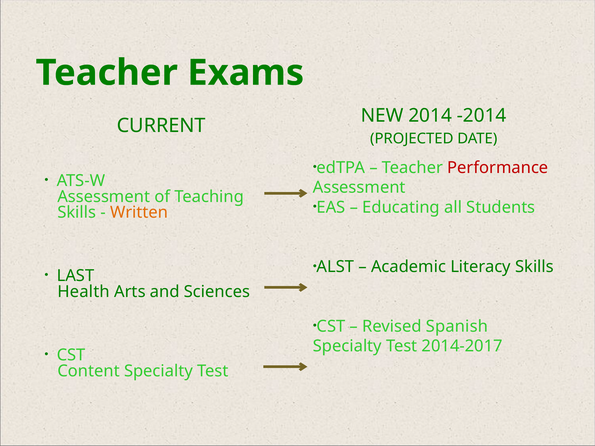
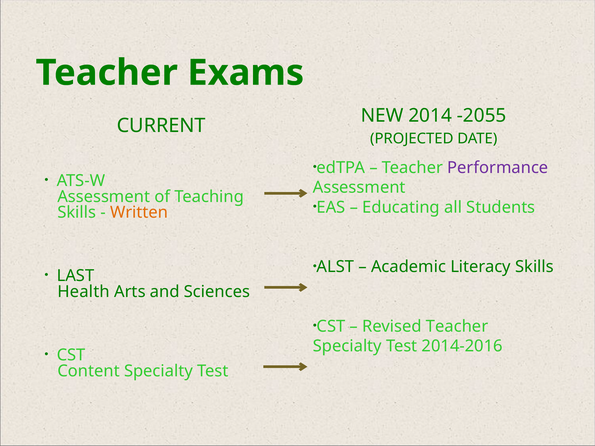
-2014: -2014 -> -2055 (482, 116)
Performance colour: red -> purple (498, 168)
Revised Spanish: Spanish -> Teacher (457, 327)
2014-2017: 2014-2017 -> 2014-2016 (462, 346)
